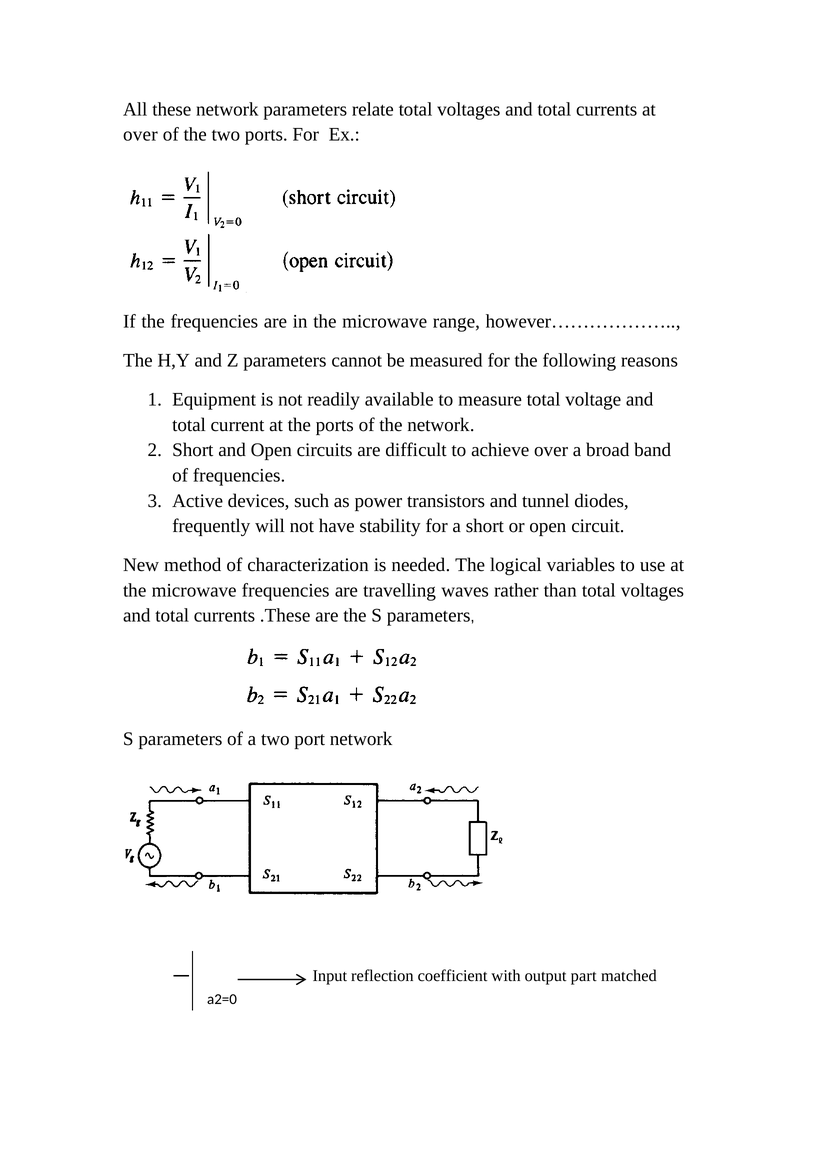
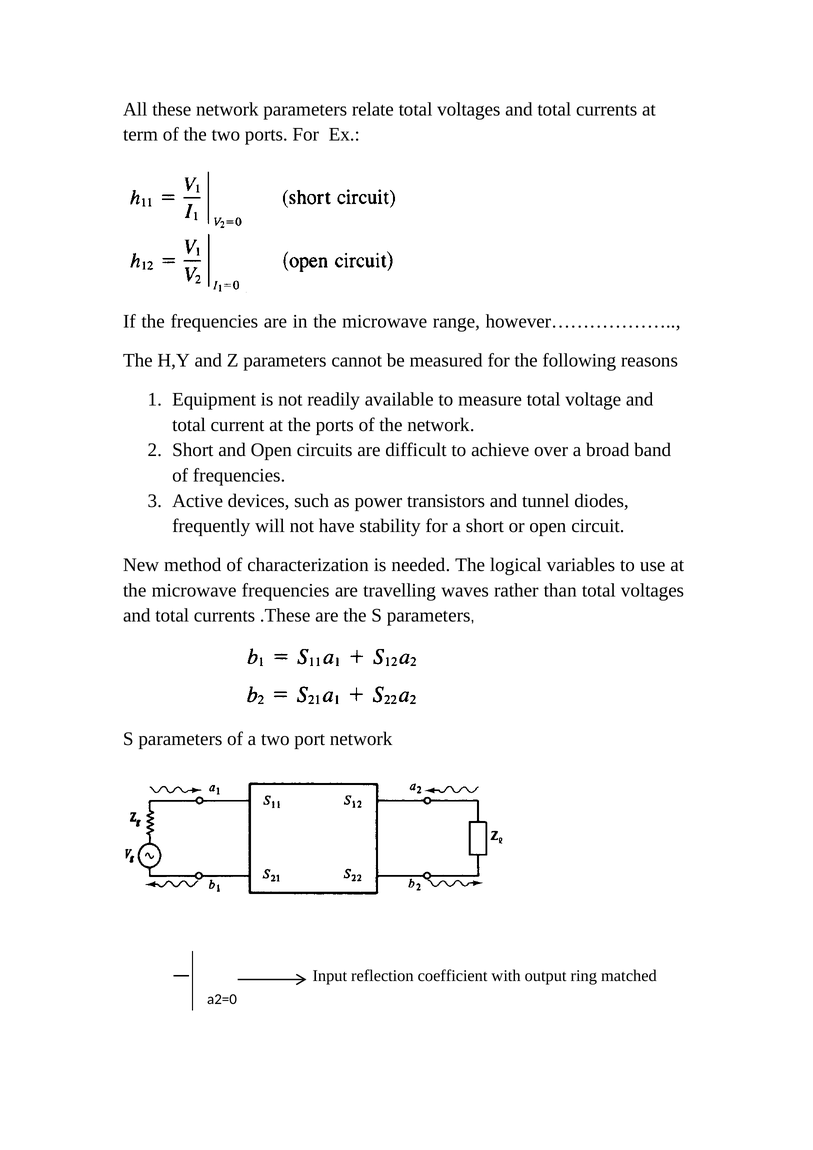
over: over -> term (140, 135)
part: part -> ring (584, 976)
